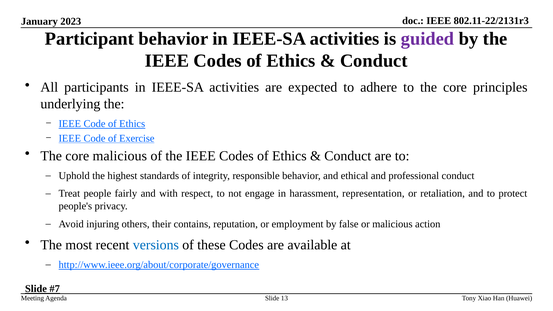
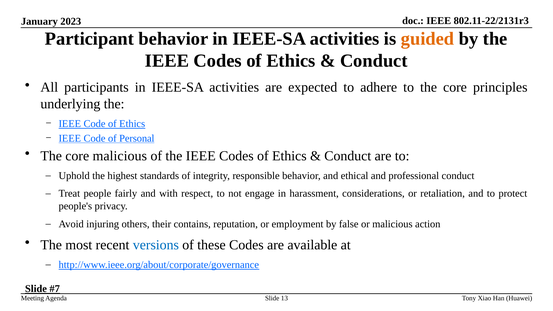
guided colour: purple -> orange (428, 39)
Exercise: Exercise -> Personal (137, 138)
representation: representation -> considerations (373, 194)
